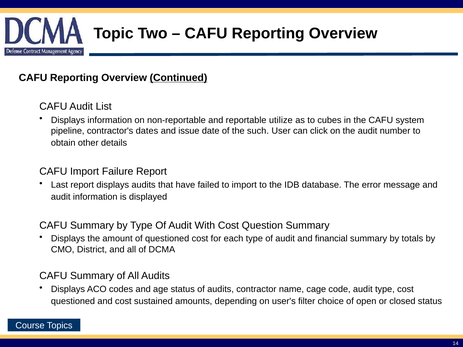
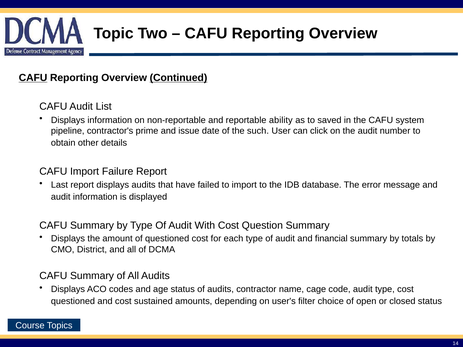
CAFU underline: none -> present (33, 78)
utilize: utilize -> ability (281, 120)
cubes: cubes -> saved (329, 120)
dates: dates -> prime (147, 131)
